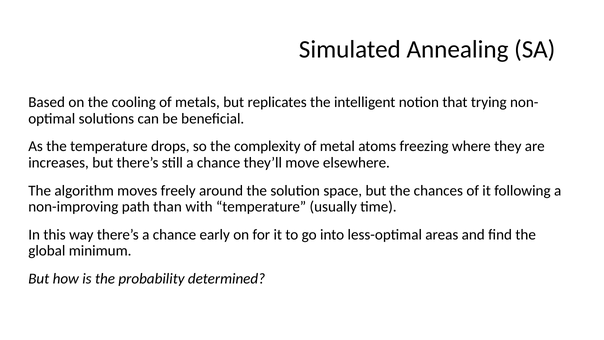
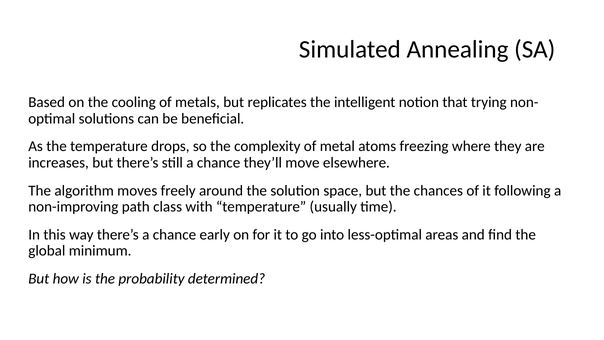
than: than -> class (168, 207)
